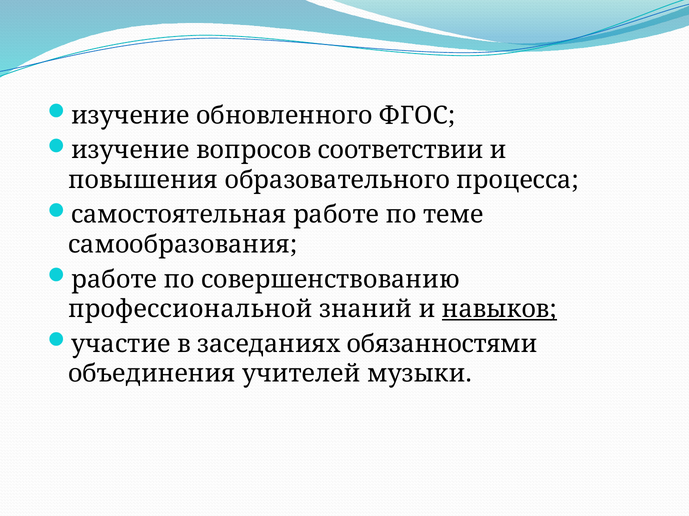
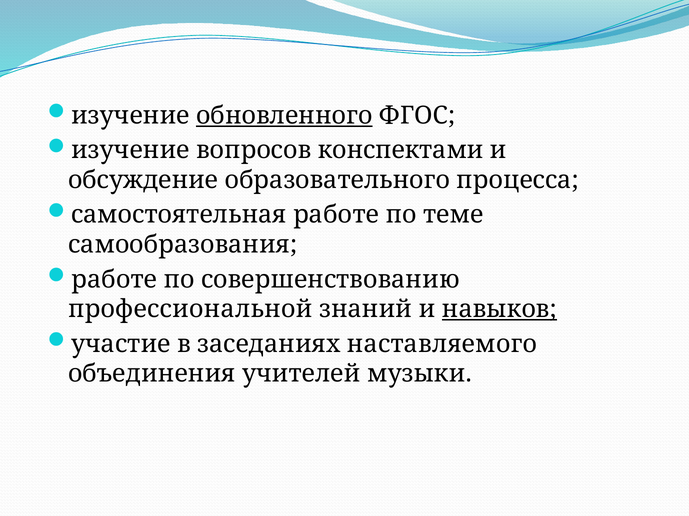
обновленного underline: none -> present (284, 116)
соответствии: соответствии -> конспектами (401, 150)
повышения: повышения -> обсуждение (143, 180)
обязанностями: обязанностями -> наставляемого (442, 344)
